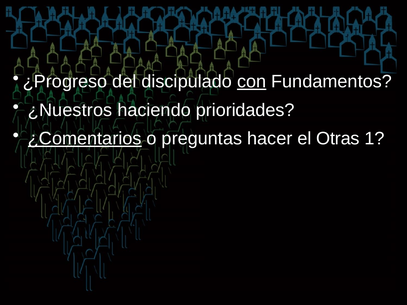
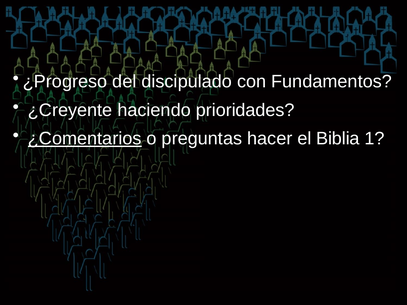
con underline: present -> none (252, 82)
¿Nuestros: ¿Nuestros -> ¿Creyente (70, 110)
Otras: Otras -> Biblia (338, 139)
